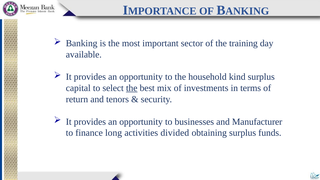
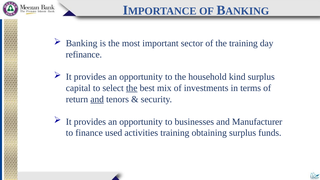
available: available -> refinance (84, 54)
and underline: none -> present (97, 99)
long: long -> used (114, 133)
activities divided: divided -> training (175, 133)
